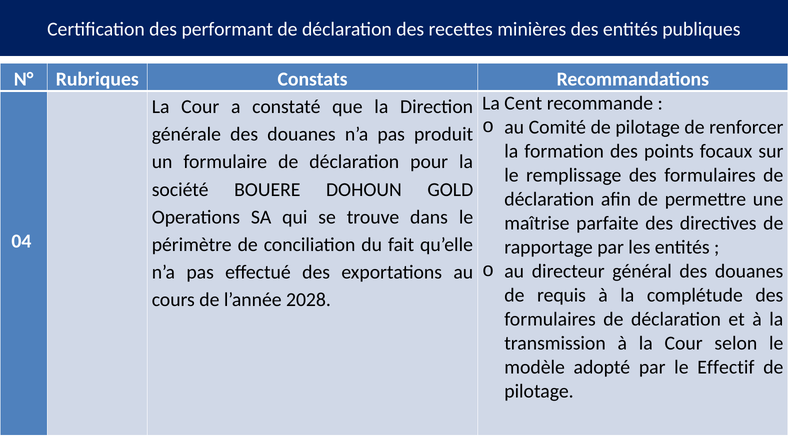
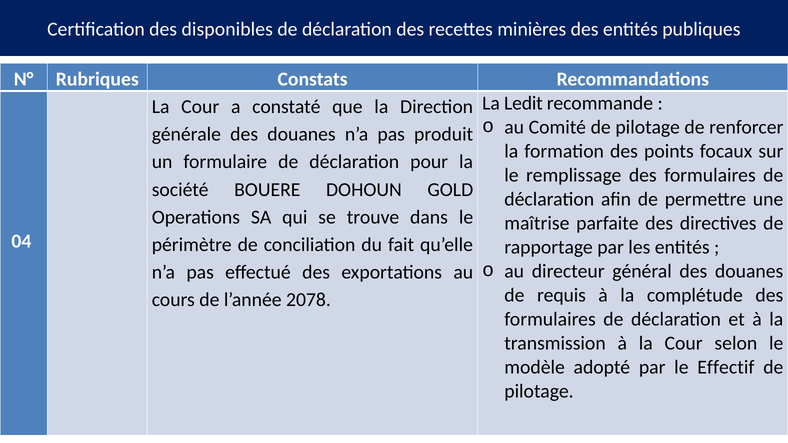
performant: performant -> disponibles (227, 29)
Cent: Cent -> Ledit (523, 103)
2028: 2028 -> 2078 (308, 300)
